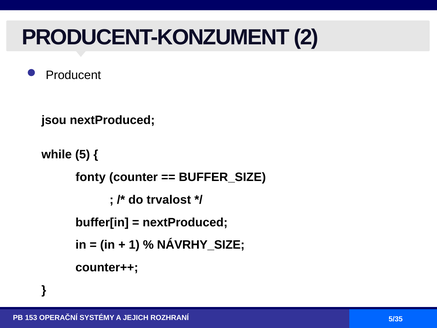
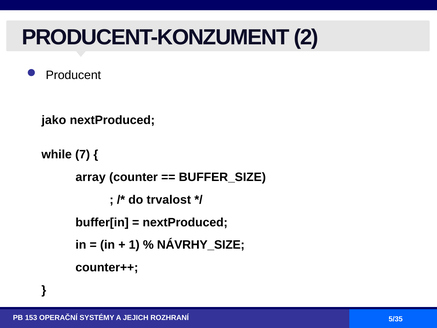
jsou: jsou -> jako (54, 120)
5: 5 -> 7 (83, 154)
fonty: fonty -> array (91, 177)
